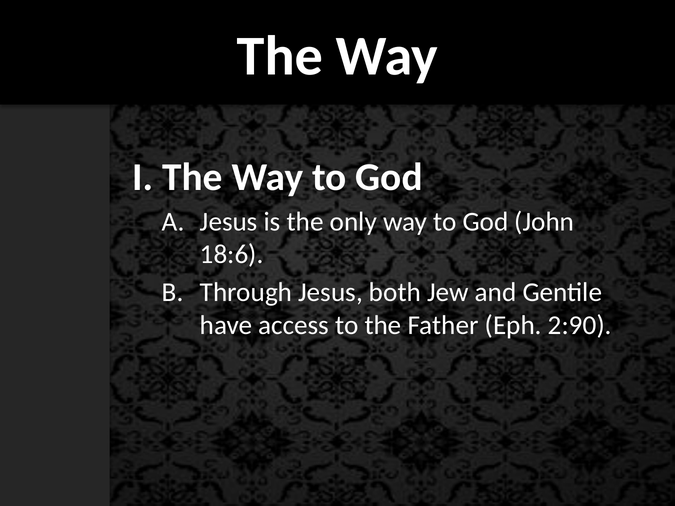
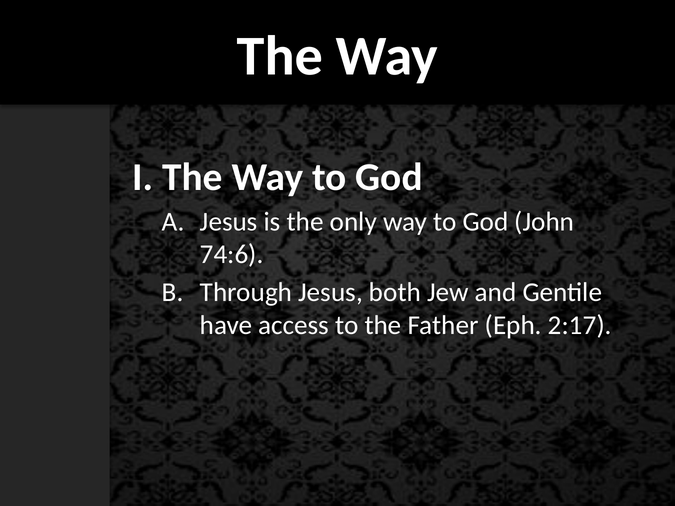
18:6: 18:6 -> 74:6 (232, 255)
2:90: 2:90 -> 2:17 (580, 325)
